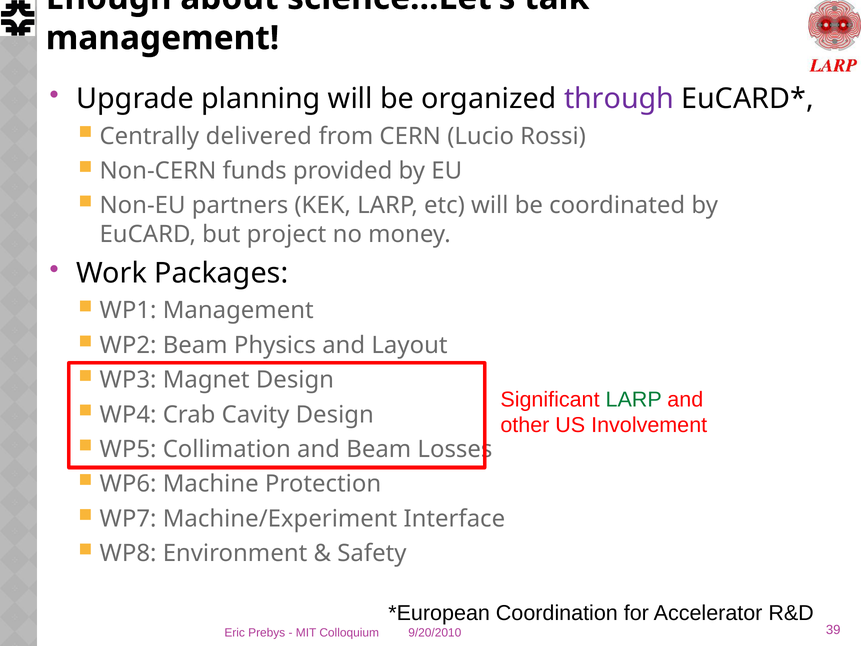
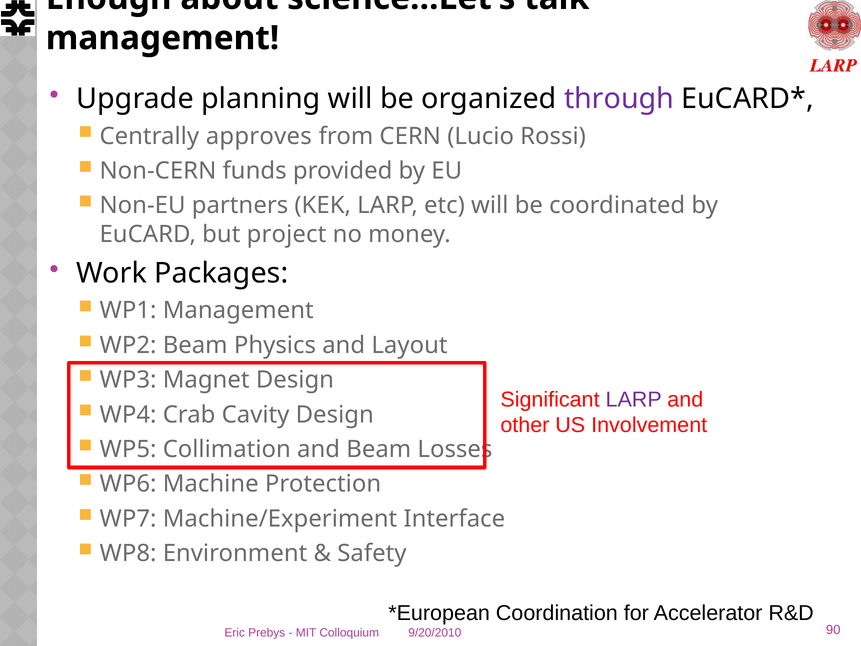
delivered: delivered -> approves (259, 136)
LARP colour: green -> purple (634, 399)
39: 39 -> 90 (833, 630)
